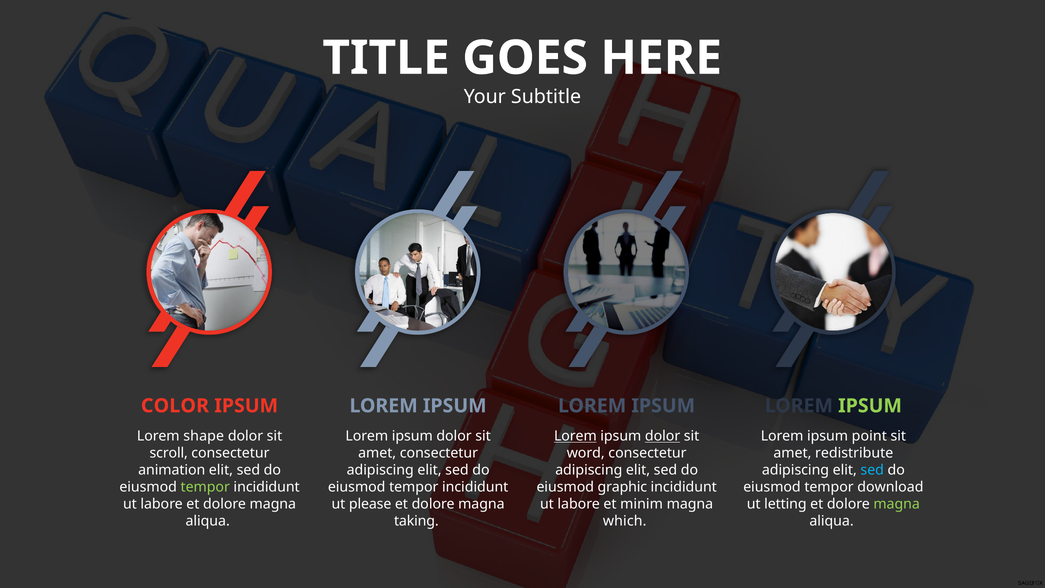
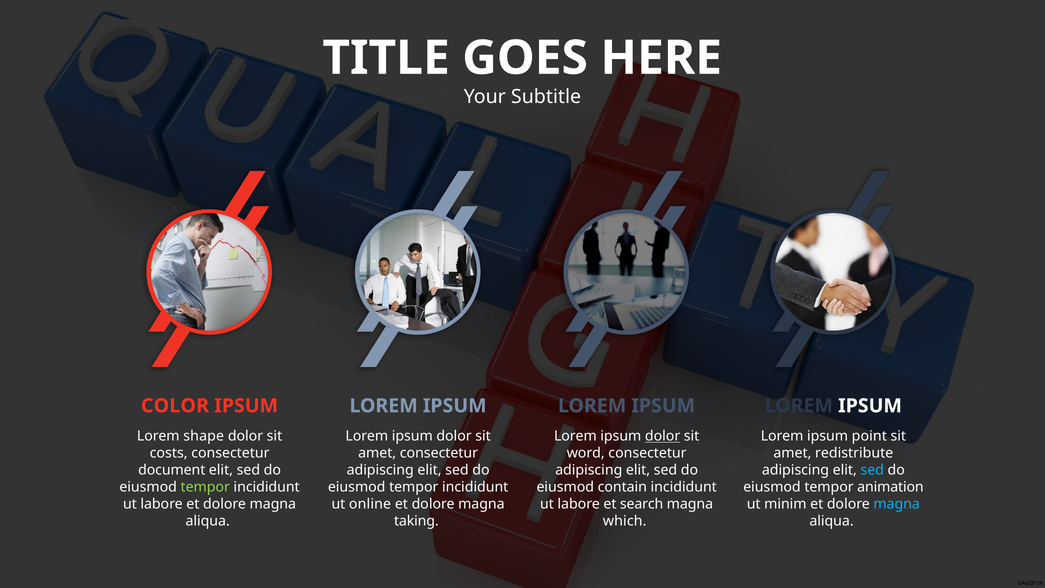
IPSUM colour: light green -> white (870, 406)
Lorem underline: present -> none (575, 436)
scroll: scroll -> costs (169, 453)
animation: animation -> document (172, 470)
graphic: graphic -> contain (622, 487)
download: download -> animation (890, 487)
please: please -> online (370, 504)
minim: minim -> search (642, 504)
letting: letting -> minim (785, 504)
magna colour: light green -> light blue (897, 504)
